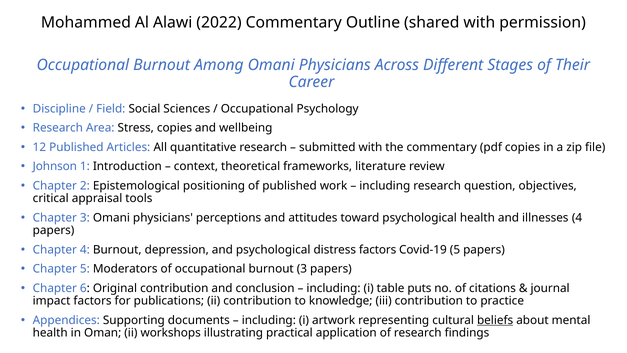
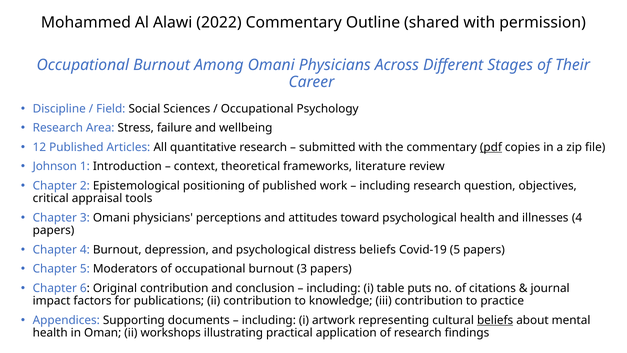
Stress copies: copies -> failure (174, 128)
pdf underline: none -> present (491, 147)
distress factors: factors -> beliefs (378, 249)
